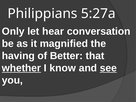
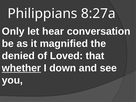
5:27a: 5:27a -> 8:27a (98, 14)
having: having -> denied (18, 56)
Better: Better -> Loved (66, 56)
know: know -> down (63, 68)
see underline: present -> none (108, 68)
